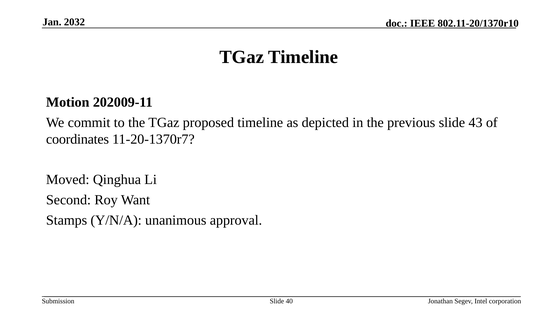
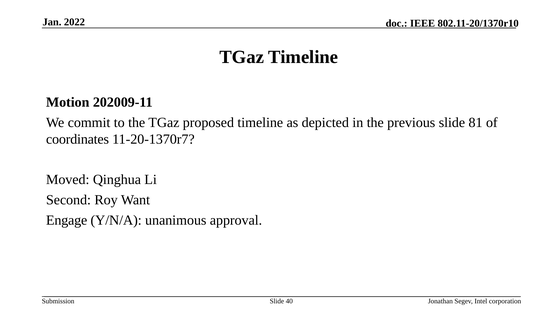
2032: 2032 -> 2022 (74, 22)
43: 43 -> 81 (476, 122)
Stamps: Stamps -> Engage (67, 220)
